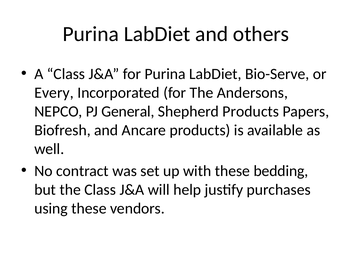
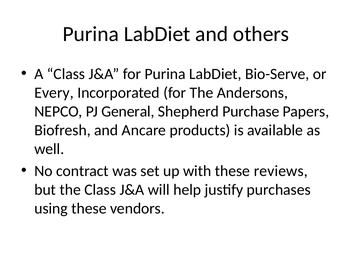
Shepherd Products: Products -> Purchase (251, 111)
bedding: bedding -> reviews (281, 171)
